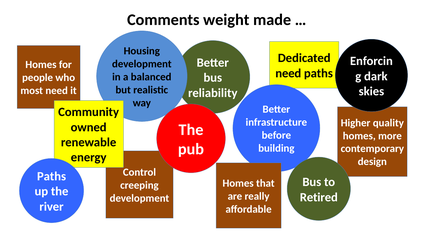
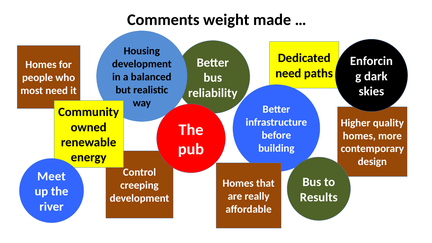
Paths: Paths -> Meet (51, 176)
Retired: Retired -> Results (319, 197)
